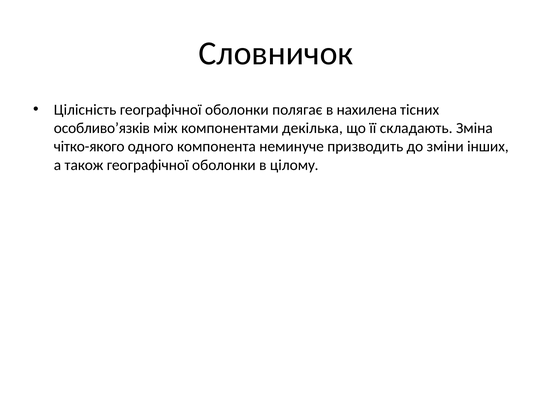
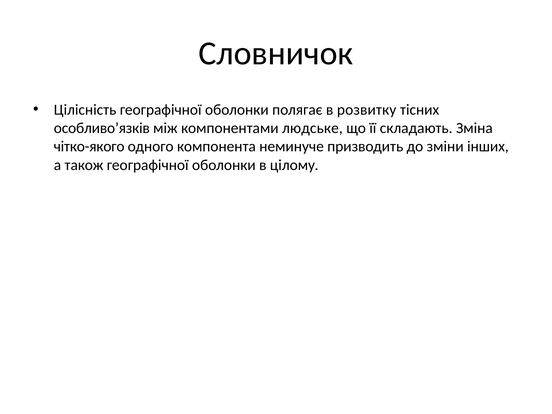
нахилена: нахилена -> розвитку (367, 110)
декілька: декілька -> людське (312, 128)
